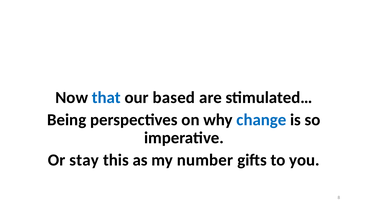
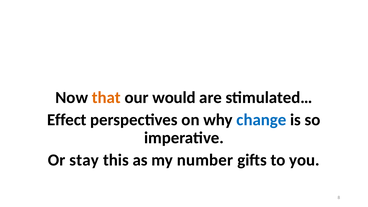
that colour: blue -> orange (106, 98)
based: based -> would (174, 98)
Being: Being -> Effect (67, 120)
